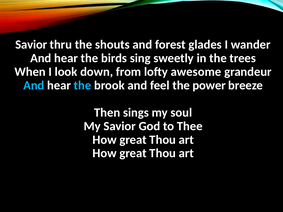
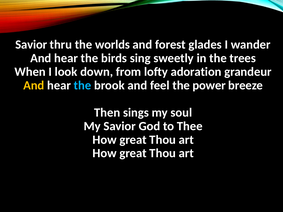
shouts: shouts -> worlds (112, 45)
awesome: awesome -> adoration (196, 72)
And colour: light blue -> yellow (34, 85)
